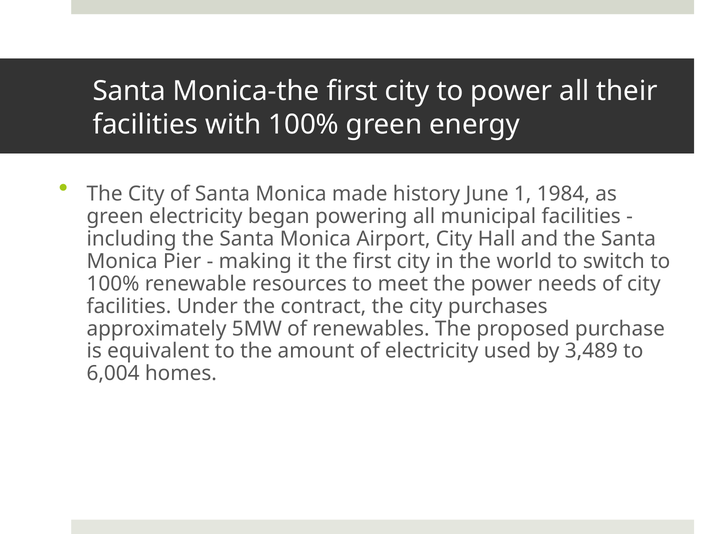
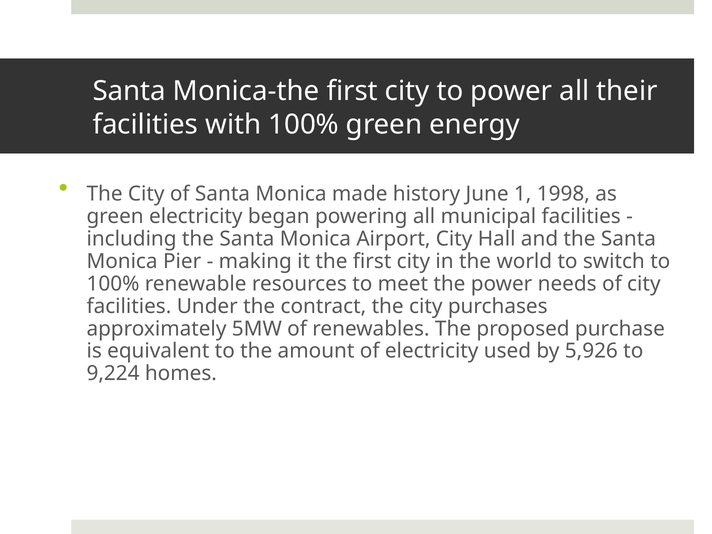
1984: 1984 -> 1998 (563, 194)
3,489: 3,489 -> 5,926 (591, 351)
6,004: 6,004 -> 9,224 (113, 374)
